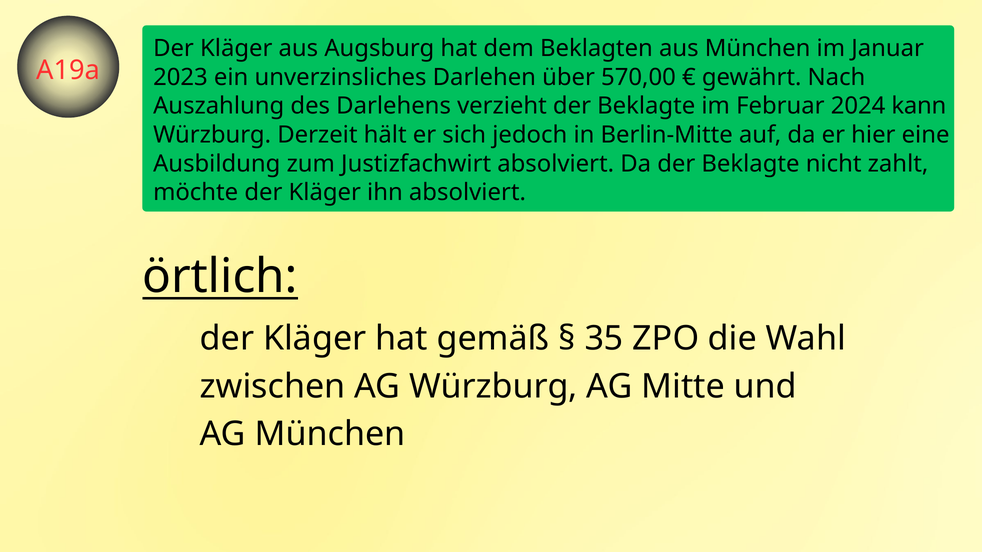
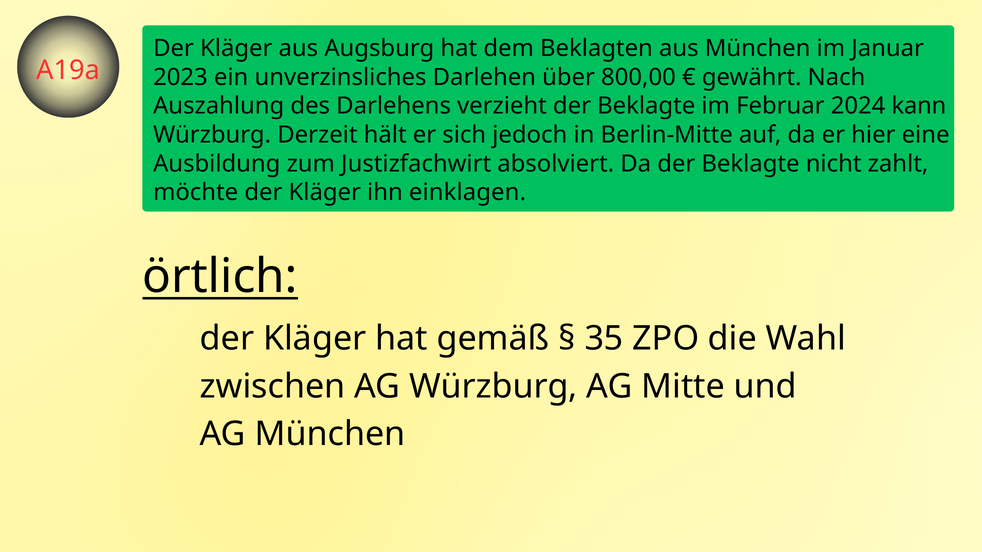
570,00: 570,00 -> 800,00 (638, 77)
ihn absolviert: absolviert -> einklagen (467, 193)
